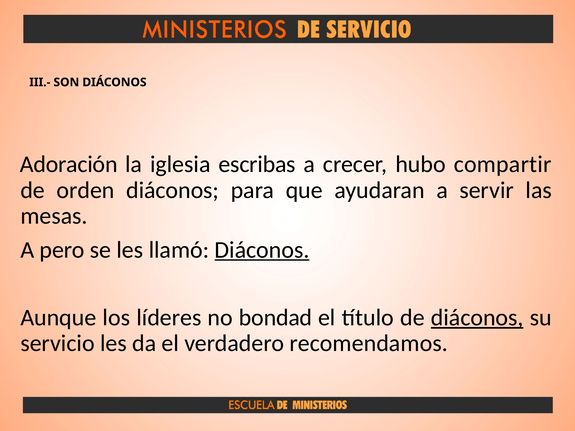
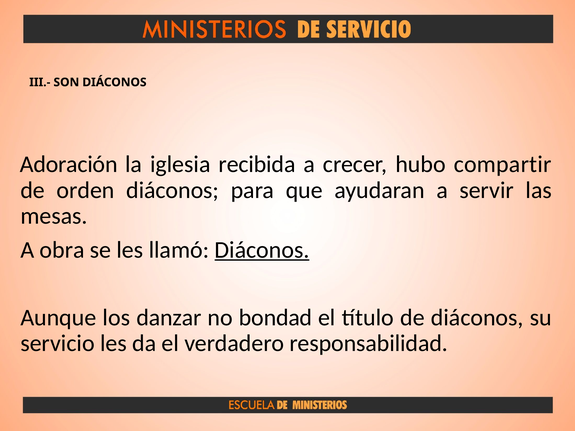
escribas: escribas -> recibida (257, 164)
pero: pero -> obra (62, 250)
líderes: líderes -> danzar (169, 318)
diáconos underline: present -> none (477, 318)
recomendamos: recomendamos -> responsabilidad (369, 344)
